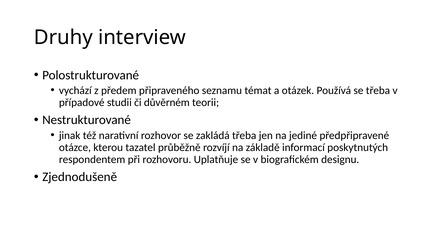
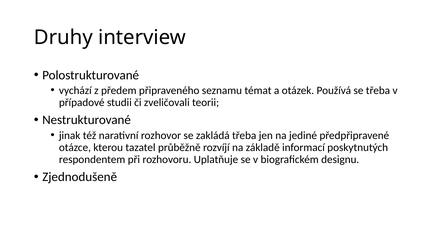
důvěrném: důvěrném -> zveličovali (167, 103)
